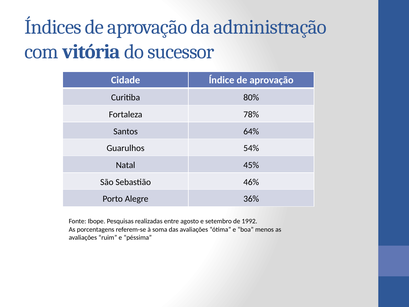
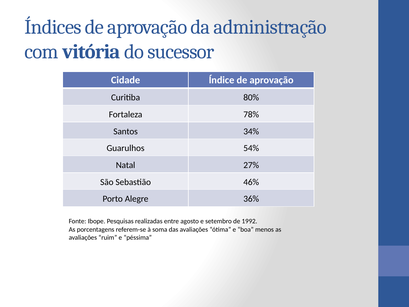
64%: 64% -> 34% (251, 131)
45%: 45% -> 27% (251, 165)
